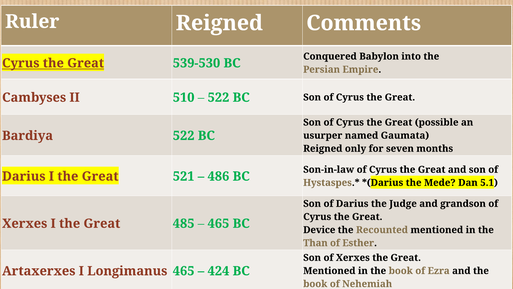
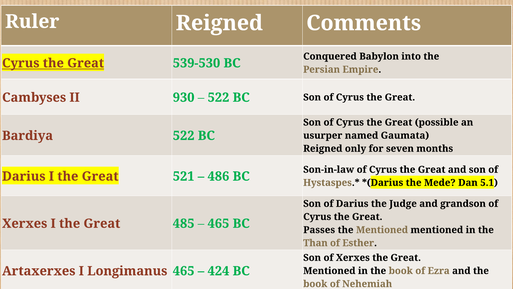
510: 510 -> 930 (184, 97)
Device: Device -> Passes (319, 230)
the Recounted: Recounted -> Mentioned (382, 230)
